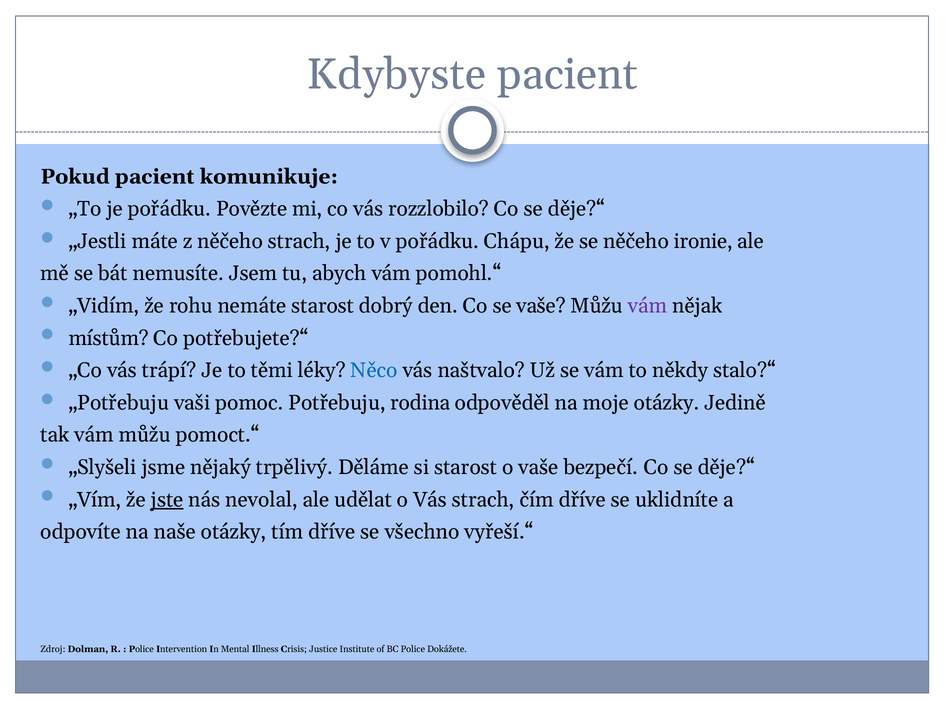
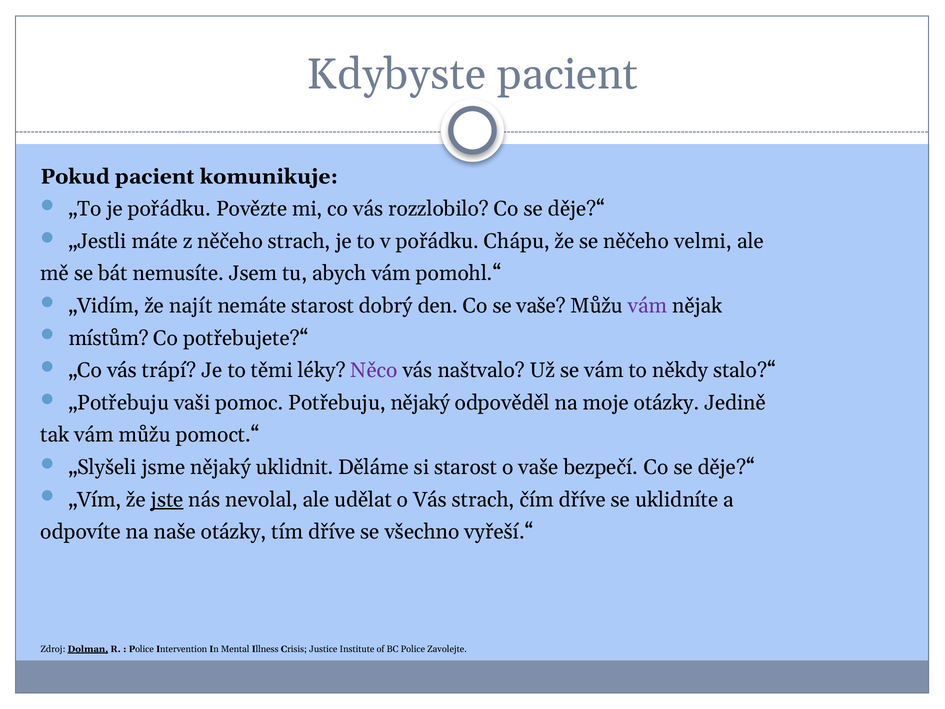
ironie: ironie -> velmi (703, 241)
rohu: rohu -> najít (191, 306)
Něco colour: blue -> purple (374, 370)
Potřebuju rodina: rodina -> nějaký (420, 403)
trpělivý: trpělivý -> uklidnit (295, 467)
Dolman underline: none -> present (88, 649)
Dokážete: Dokážete -> Zavolejte (447, 649)
